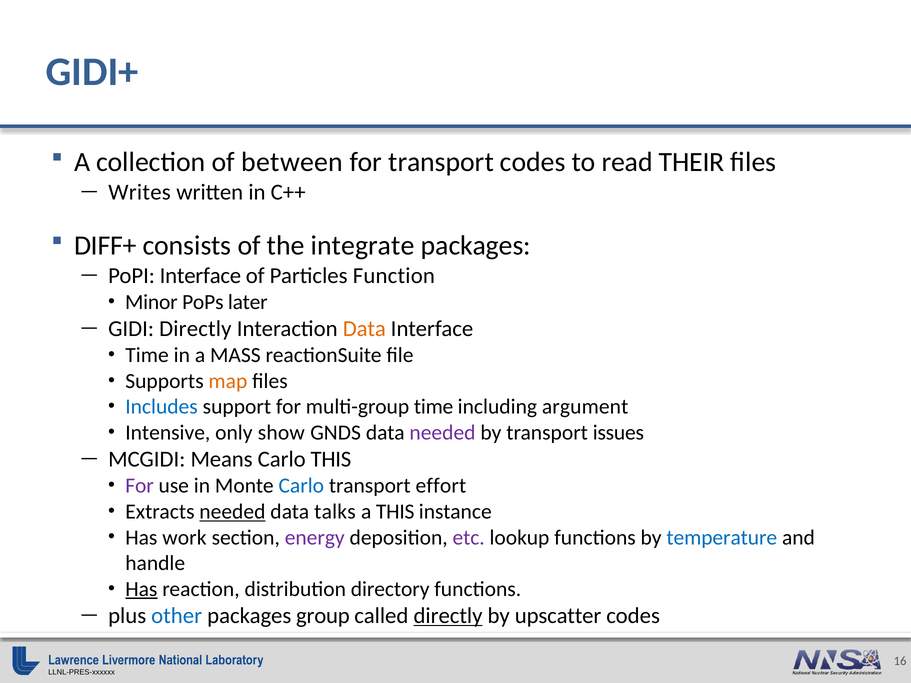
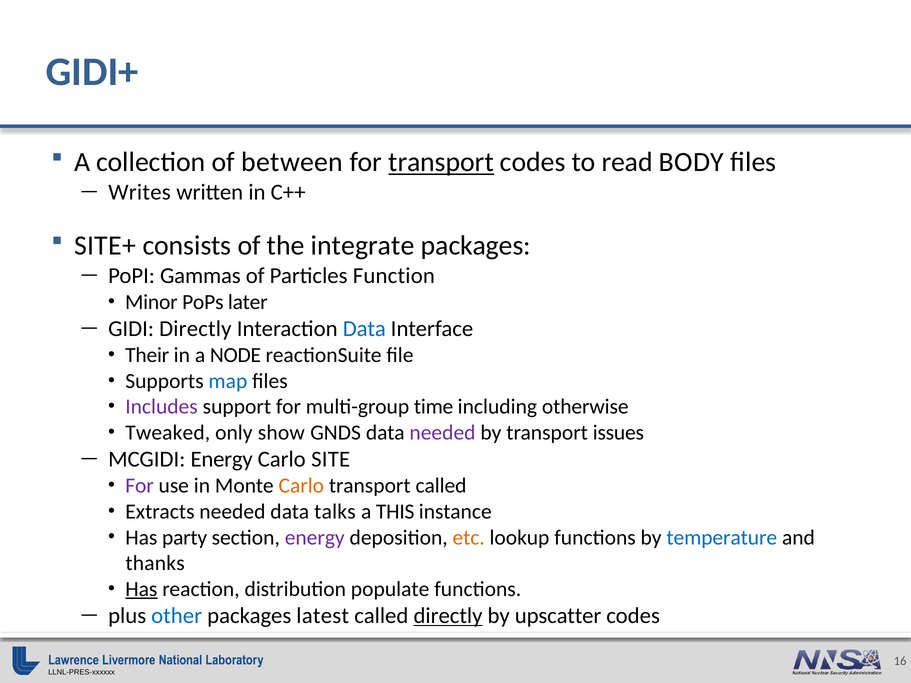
transport underline: none -> present (441, 162)
THEIR: THEIR -> BODY (691, 162)
DIFF+: DIFF+ -> SITE+ (105, 246)
PoPI Interface: Interface -> Gammas (200, 276)
Data colour: orange -> blue (364, 329)
Time: Time -> Their (147, 355)
MASS: MASS -> NODE (236, 355)
map colour: orange -> blue (228, 381)
Includes colour: blue -> purple (162, 407)
argument: argument -> otherwise (585, 407)
Intensive: Intensive -> Tweaked (168, 433)
MCGIDI Means: Means -> Energy (222, 460)
Carlo THIS: THIS -> SITE (331, 460)
Carlo colour: blue -> orange (301, 486)
transport effort: effort -> called (441, 486)
needed underline: present -> none (232, 512)
work: work -> party (185, 538)
etc colour: purple -> orange (469, 538)
handle: handle -> thanks (155, 563)
directory: directory -> populate (390, 589)
group: group -> latest (323, 616)
